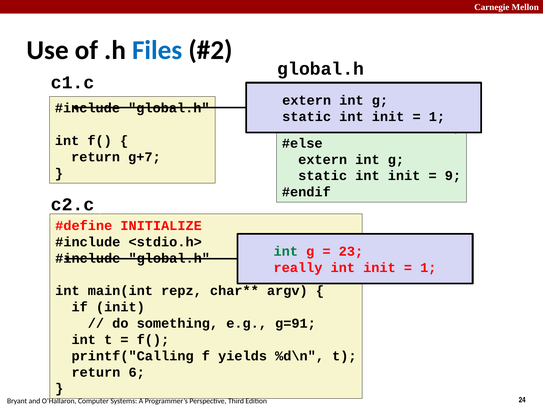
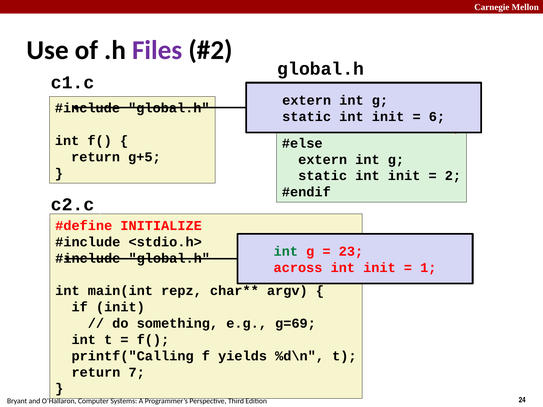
Files colour: blue -> purple (157, 50)
1: 1 -> 6 (437, 117)
g+7: g+7 -> g+5 (144, 157)
9: 9 -> 2 (453, 176)
really: really -> across (298, 268)
g=91: g=91 -> g=69 (295, 324)
6: 6 -> 7 (137, 372)
